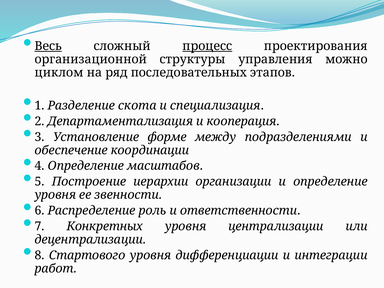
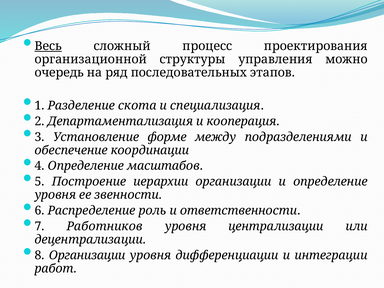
процесс underline: present -> none (207, 46)
циклом: циклом -> очередь (59, 73)
Конкретных: Конкретных -> Работников (105, 226)
8 Стартового: Стартового -> Организации (87, 255)
